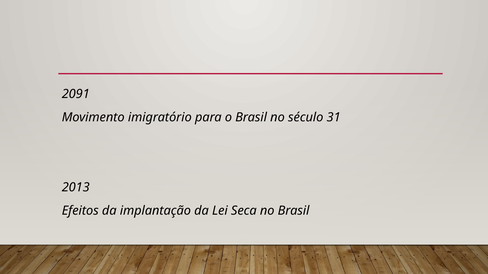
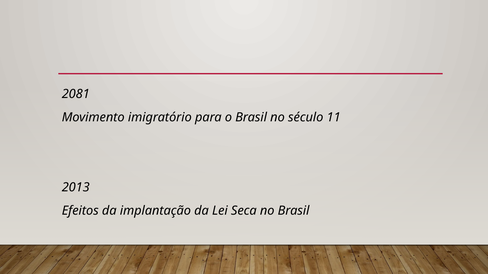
2091: 2091 -> 2081 (76, 94)
31: 31 -> 11 (334, 117)
